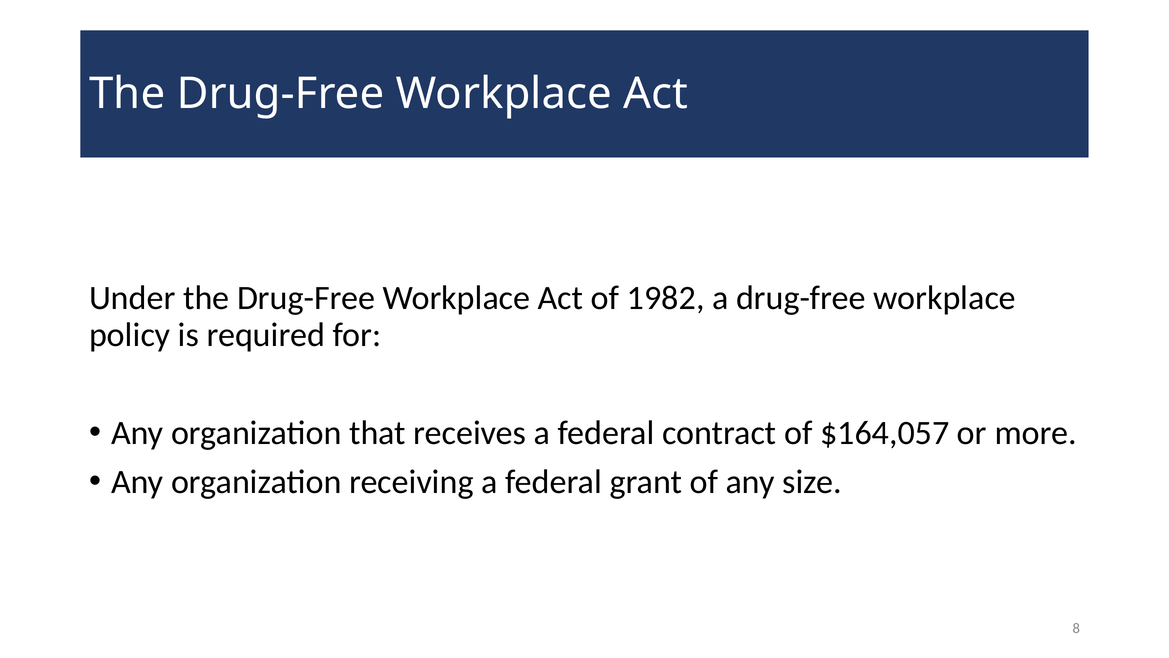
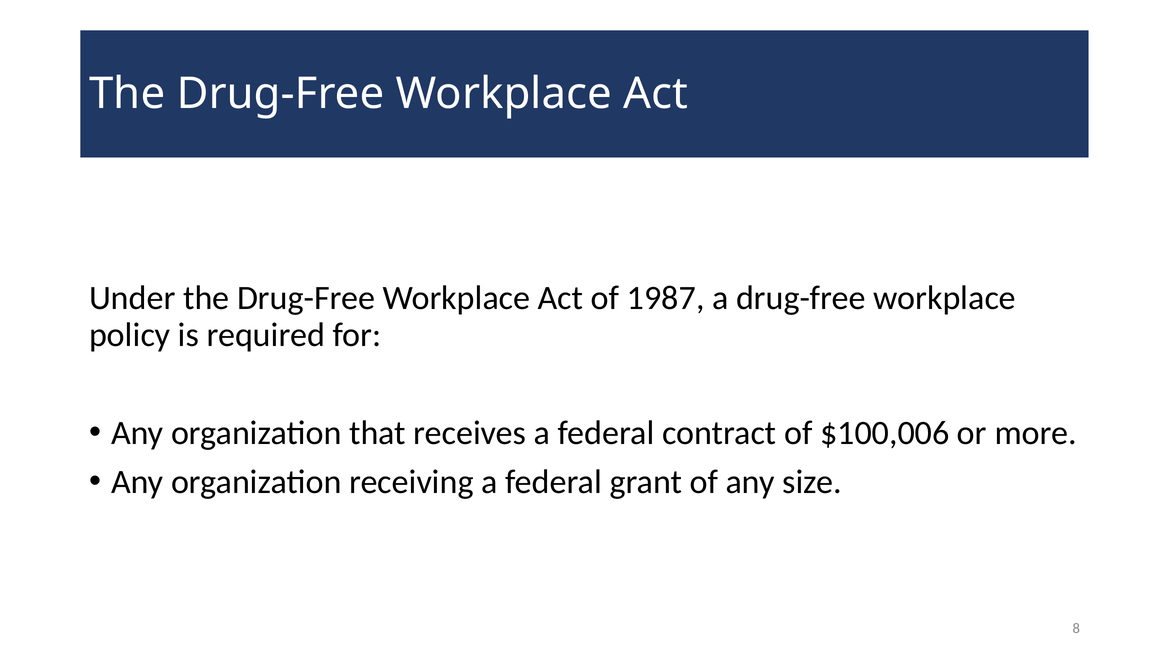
1982: 1982 -> 1987 (666, 298)
$164,057: $164,057 -> $100,006 (885, 433)
